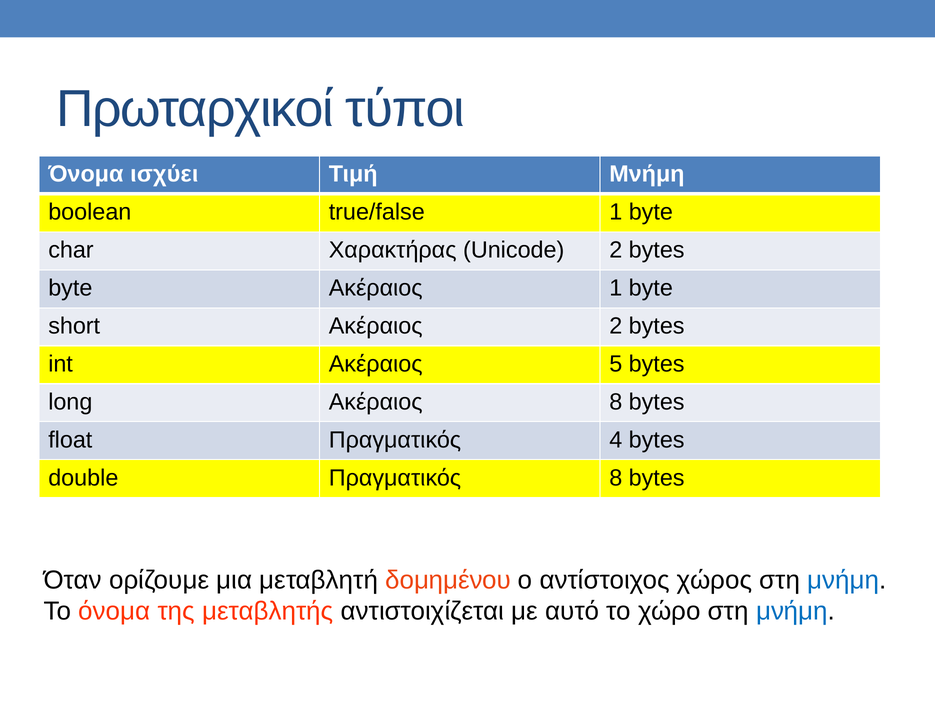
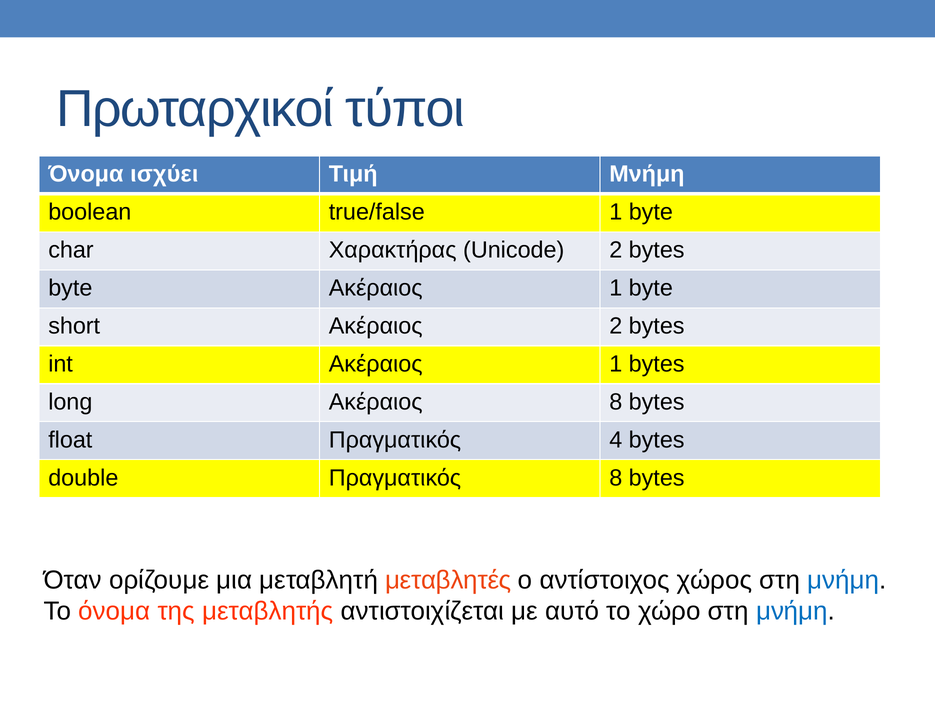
int Ακέραιος 5: 5 -> 1 (616, 364)
δομημένου: δομημένου -> μεταβλητές (448, 580)
